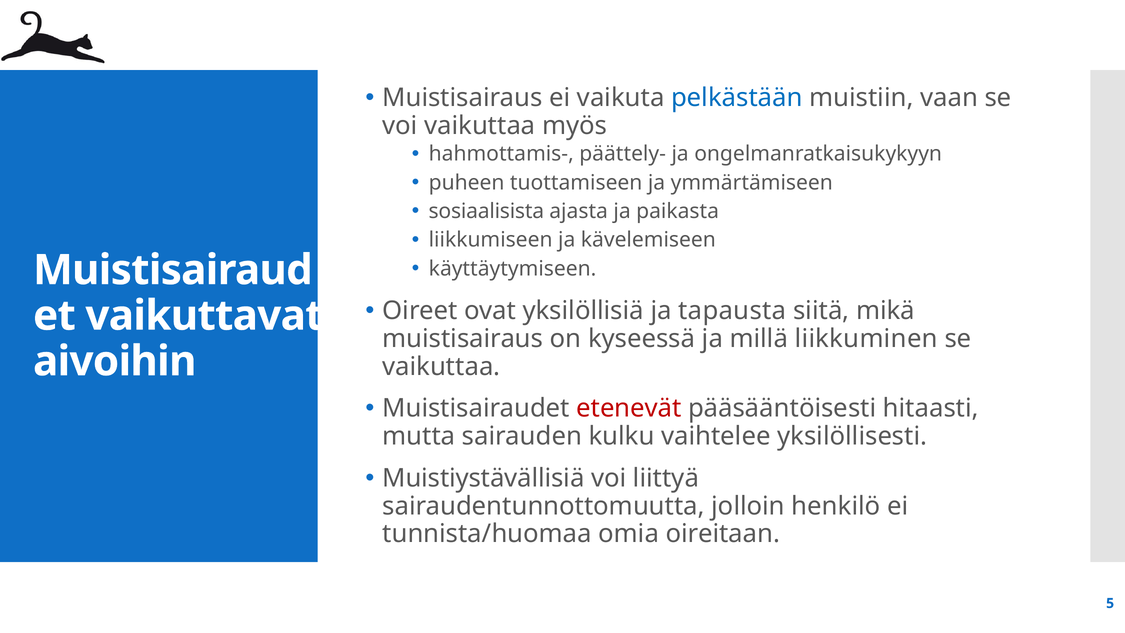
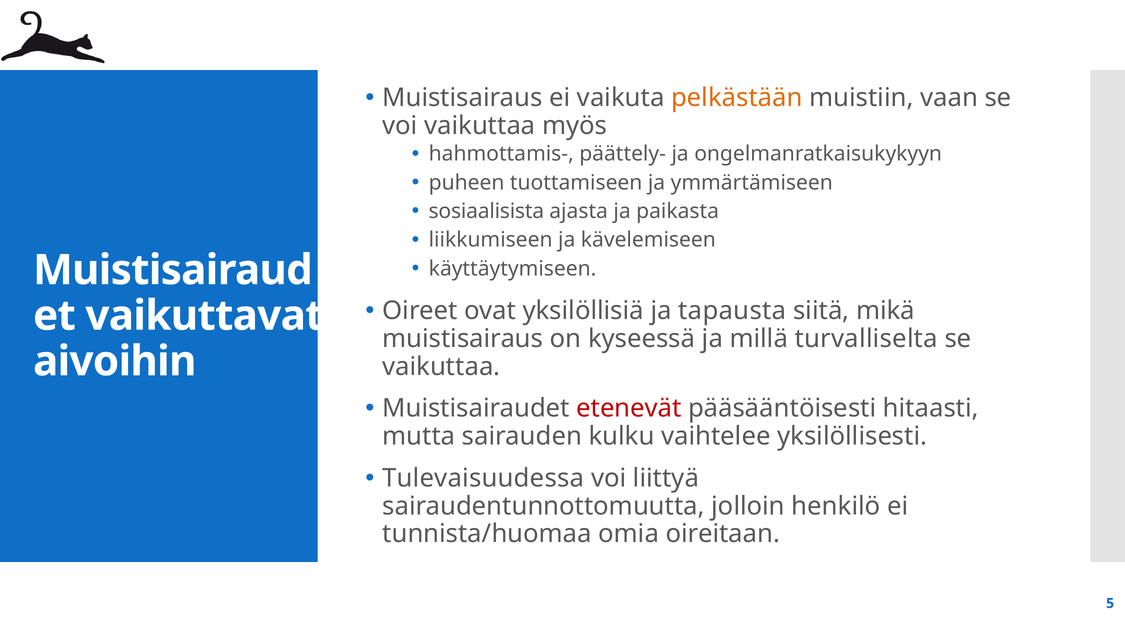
pelkästään colour: blue -> orange (737, 98)
liikkuminen: liikkuminen -> turvalliselta (866, 339)
Muistiystävällisiä: Muistiystävällisiä -> Tulevaisuudessa (483, 478)
